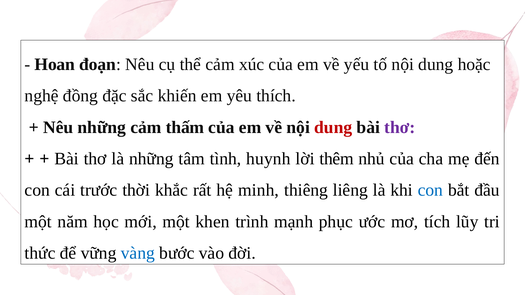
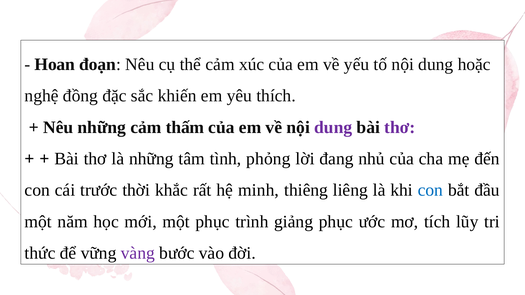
dung colour: red -> purple (333, 127)
huynh: huynh -> phỏng (268, 159)
thêm: thêm -> đang (337, 159)
một khen: khen -> phục (213, 222)
mạnh: mạnh -> giảng (294, 222)
vàng colour: blue -> purple (138, 253)
